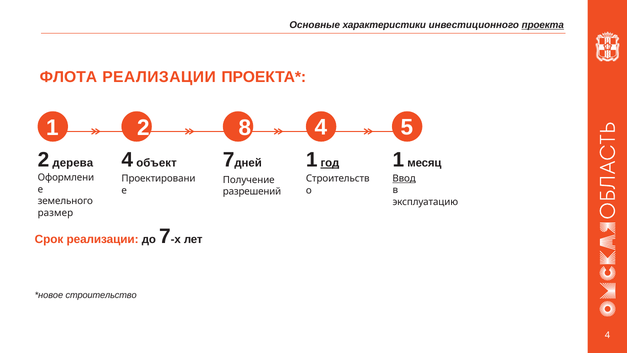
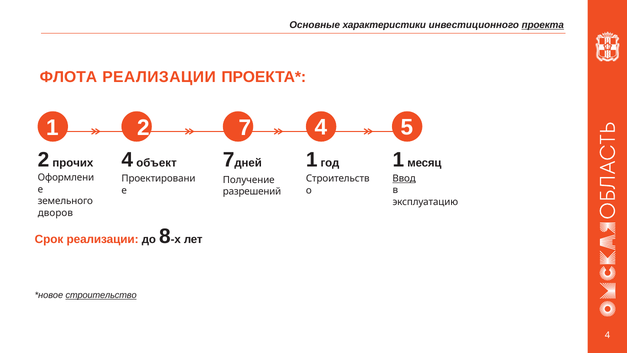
2 8: 8 -> 7 (245, 128)
дерева: дерева -> прочих (73, 163)
год underline: present -> none (330, 163)
размер: размер -> дворов (55, 213)
до 7: 7 -> 8 (165, 236)
строительство underline: none -> present (101, 295)
